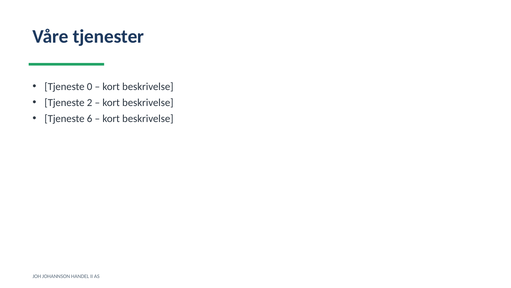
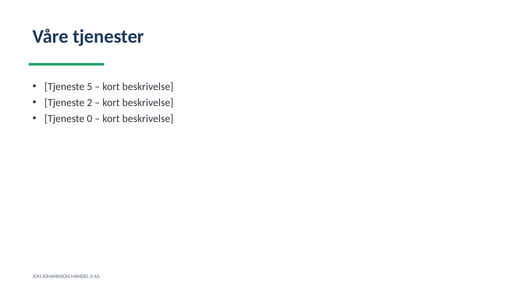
0: 0 -> 5 (90, 87)
6: 6 -> 0 (90, 119)
